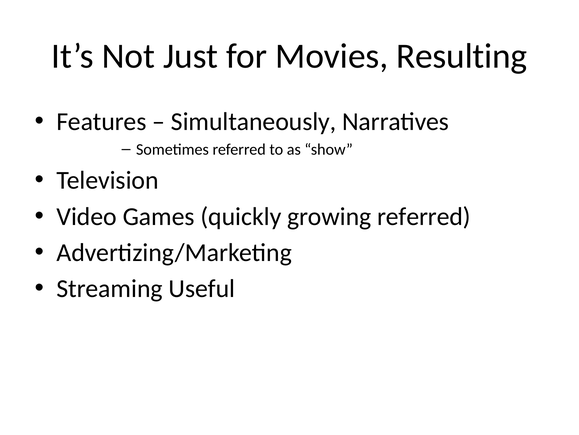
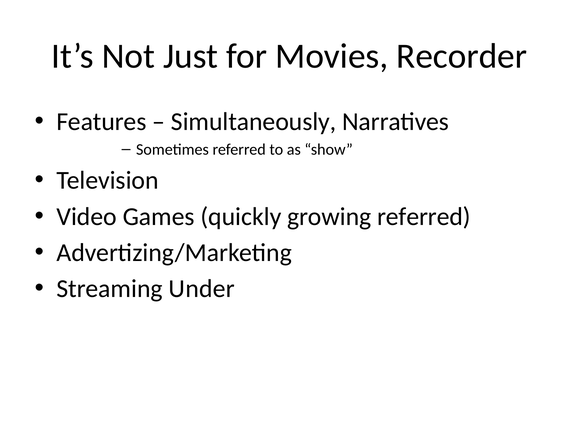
Resulting: Resulting -> Recorder (462, 56)
Useful: Useful -> Under (202, 288)
